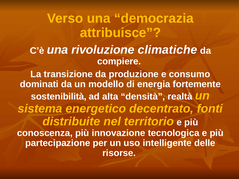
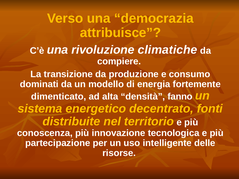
sostenibilità: sostenibilità -> dimenticato (59, 97)
realtà: realtà -> fanno (180, 97)
